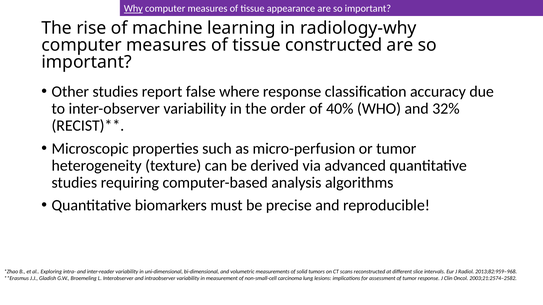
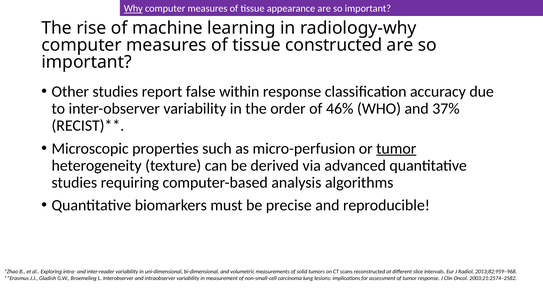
where: where -> within (239, 92)
40%: 40% -> 46% (340, 109)
32%: 32% -> 37% (446, 109)
tumor underline: none -> present (396, 149)
